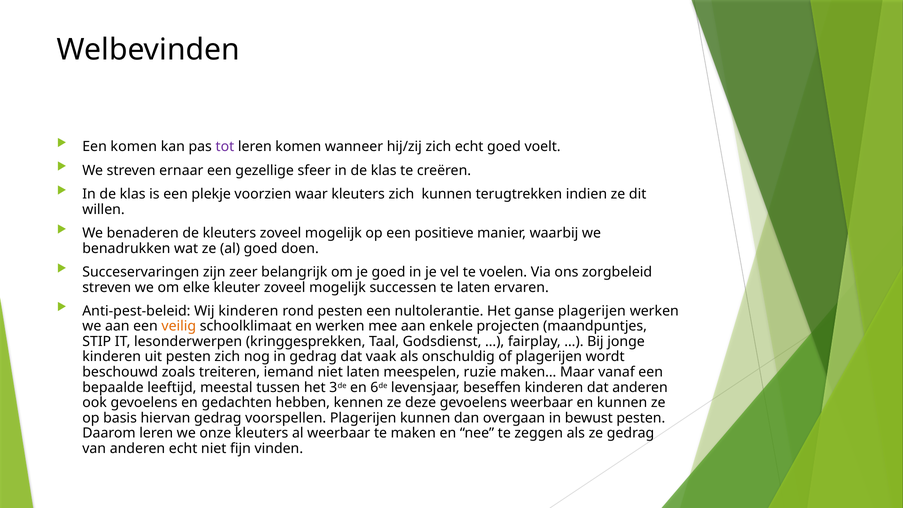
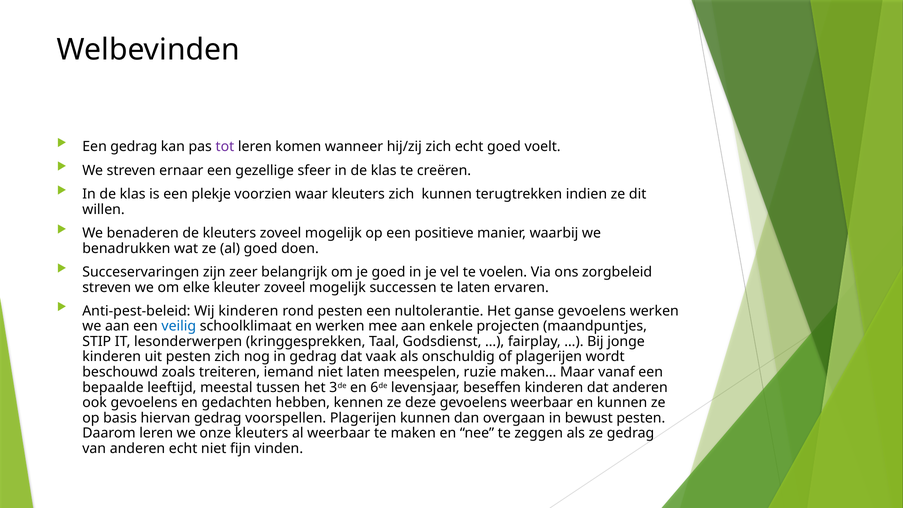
Een komen: komen -> gedrag (134, 147)
ganse plagerijen: plagerijen -> gevoelens (592, 311)
veilig colour: orange -> blue (179, 326)
